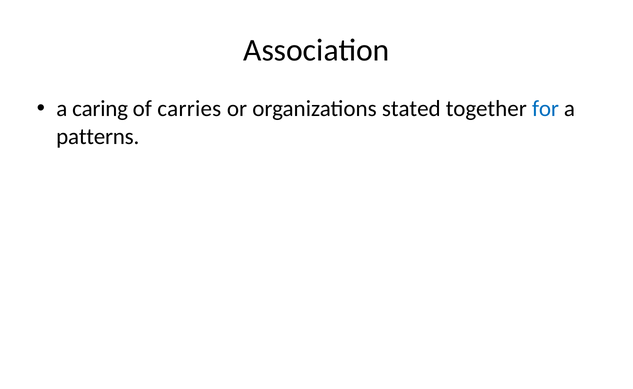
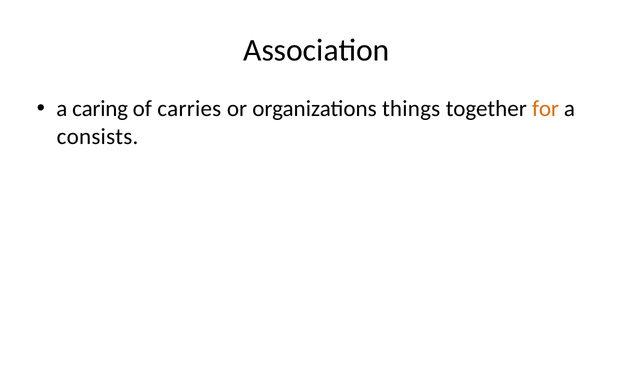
stated: stated -> things (411, 109)
for colour: blue -> orange (545, 109)
patterns: patterns -> consists (98, 136)
